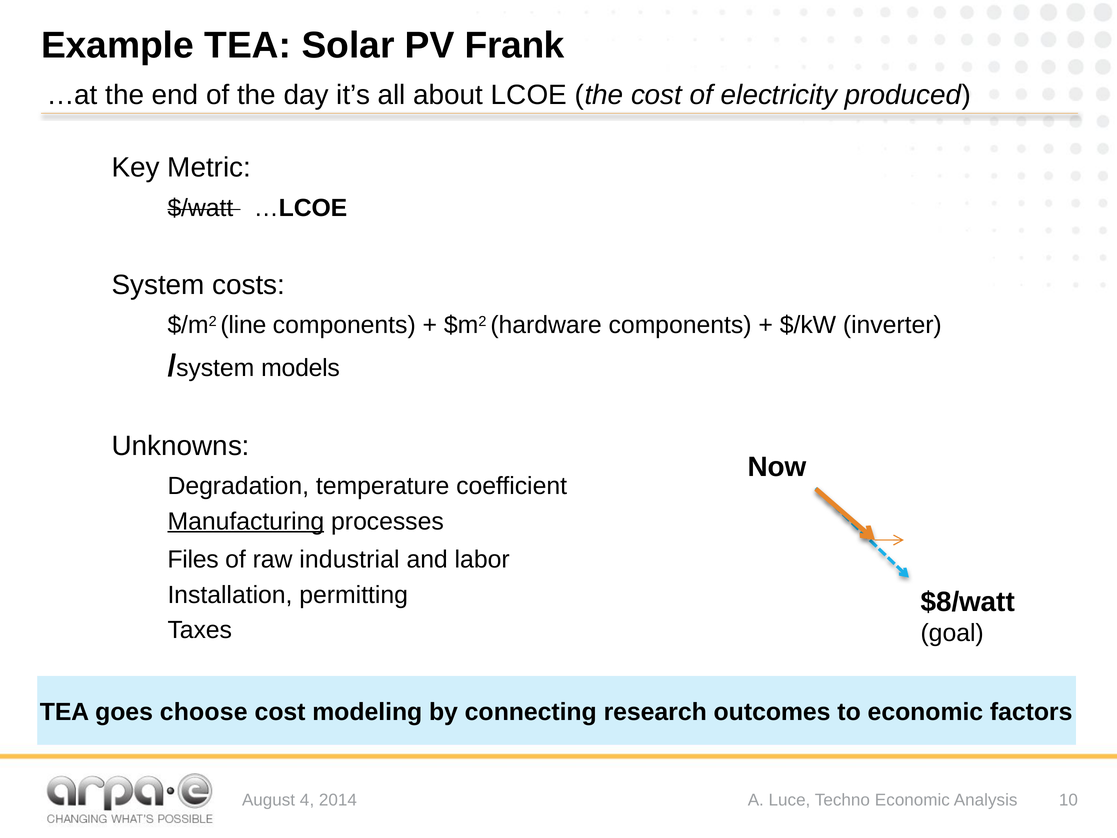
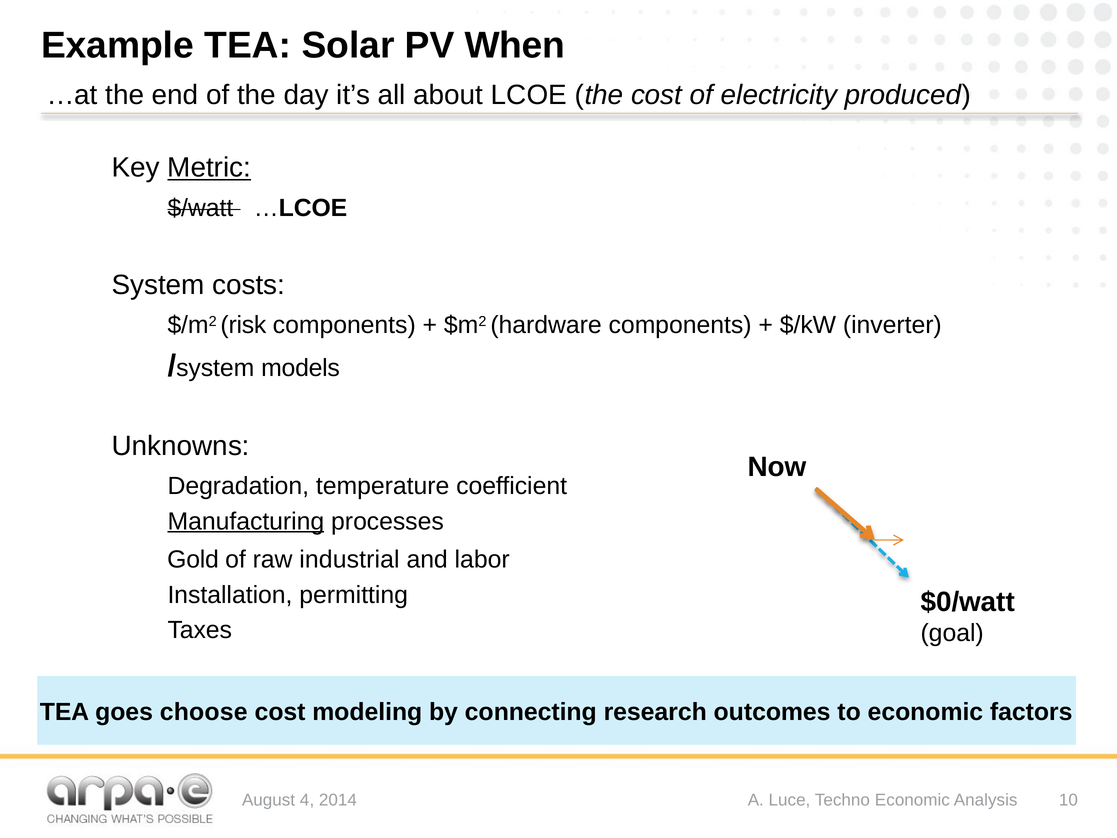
Frank: Frank -> When (515, 45)
Metric underline: none -> present (209, 168)
line: line -> risk (243, 325)
Files: Files -> Gold (193, 560)
$8/watt: $8/watt -> $0/watt (968, 602)
